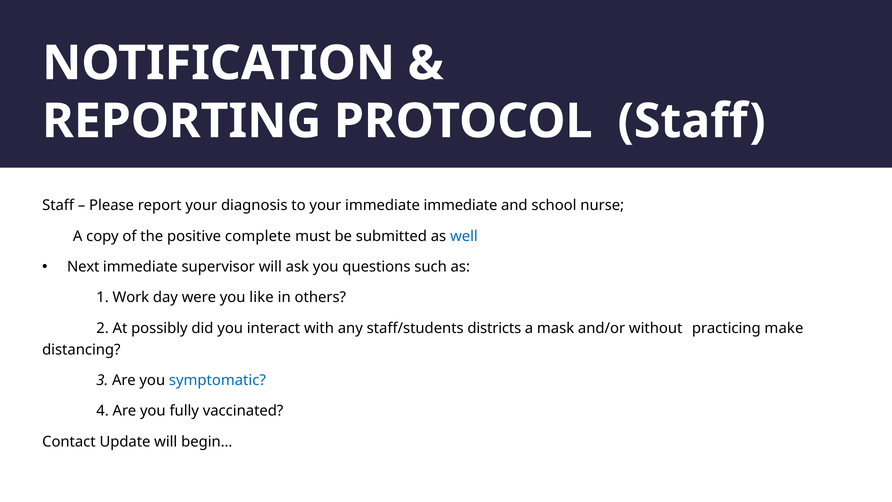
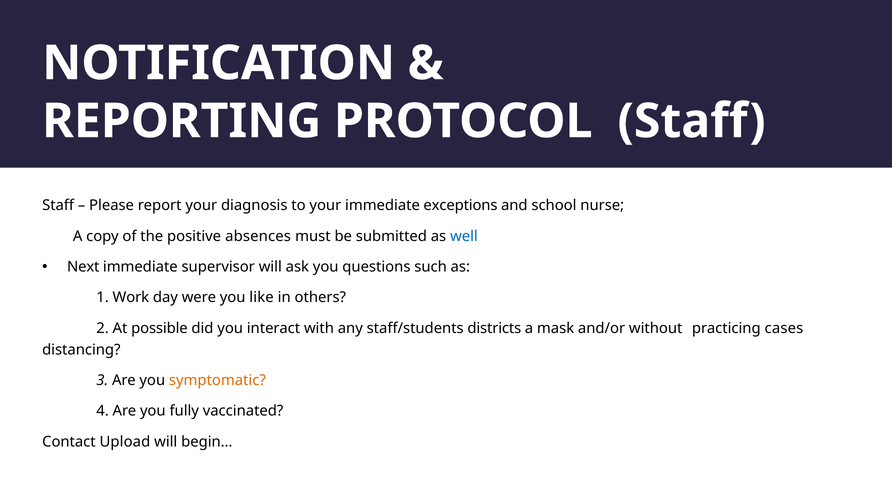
immediate immediate: immediate -> exceptions (461, 205)
complete: complete -> absences (258, 236)
possibly: possibly -> possible (159, 328)
make: make -> cases (784, 328)
symptomatic colour: blue -> orange (217, 380)
Update: Update -> Upload (125, 442)
